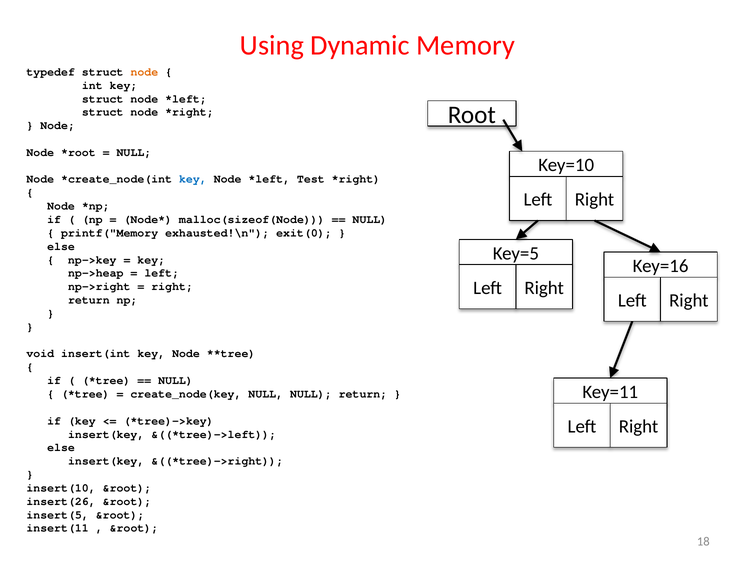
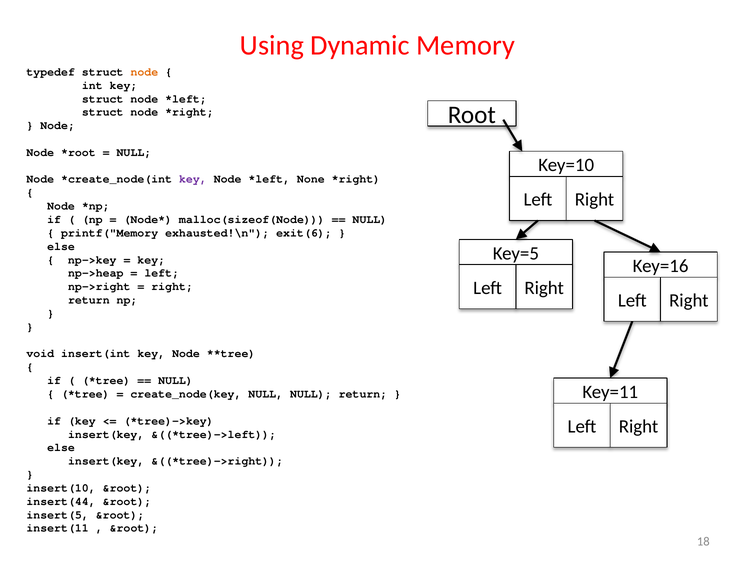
key colour: blue -> purple (193, 179)
Test: Test -> None (311, 179)
exit(0: exit(0 -> exit(6 (304, 233)
insert(26: insert(26 -> insert(44 (61, 501)
